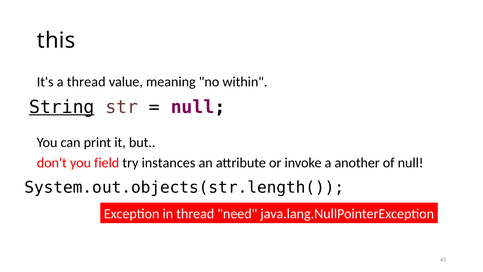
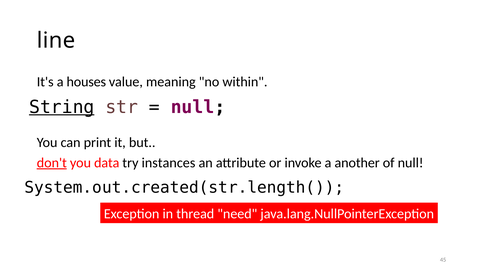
this: this -> line (56, 41)
a thread: thread -> houses (86, 82)
don't underline: none -> present (52, 162)
field: field -> data (107, 162)
System.out.objects(str.length(: System.out.objects(str.length( -> System.out.created(str.length( (184, 187)
